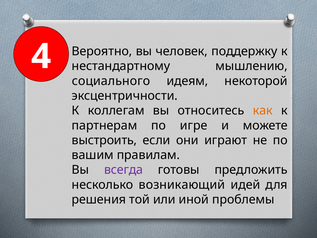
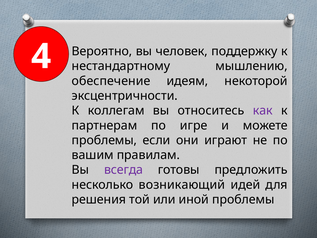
социального: социального -> обеспечение (111, 81)
как colour: orange -> purple (263, 111)
выстроить: выстроить -> проблемы (104, 140)
